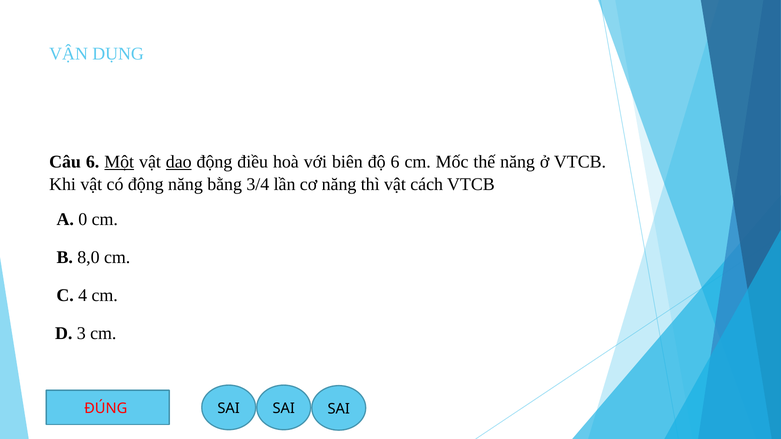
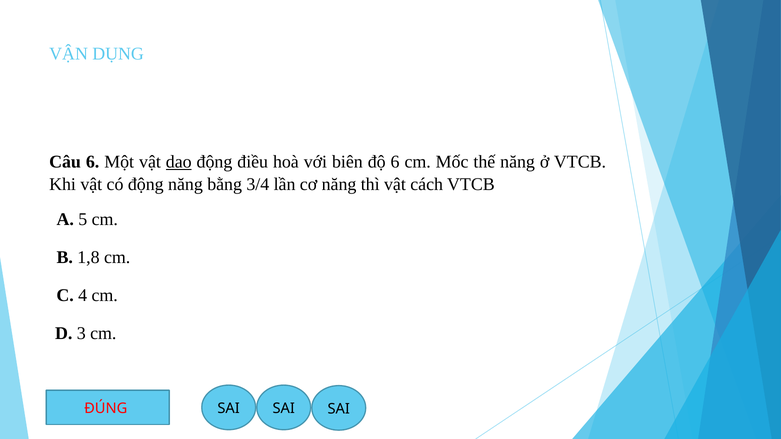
Một underline: present -> none (119, 162)
0: 0 -> 5 (83, 219)
8,0: 8,0 -> 1,8 (88, 258)
